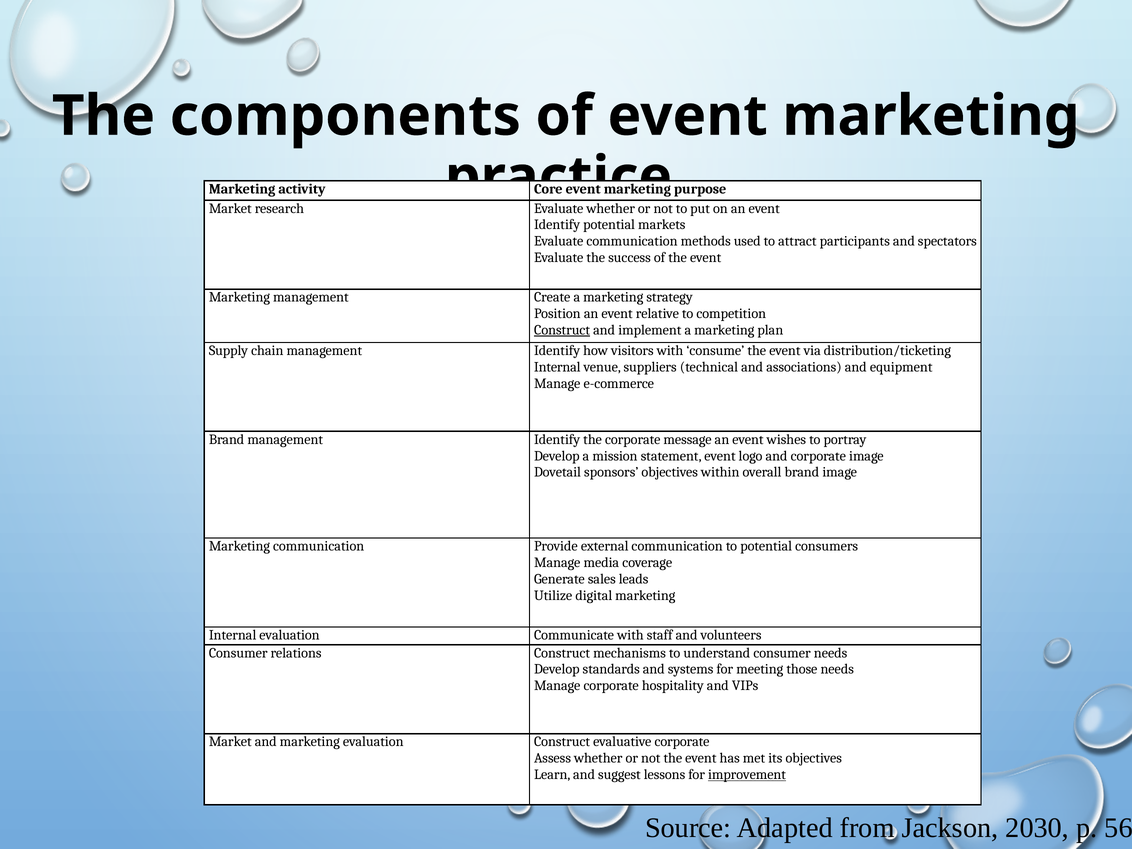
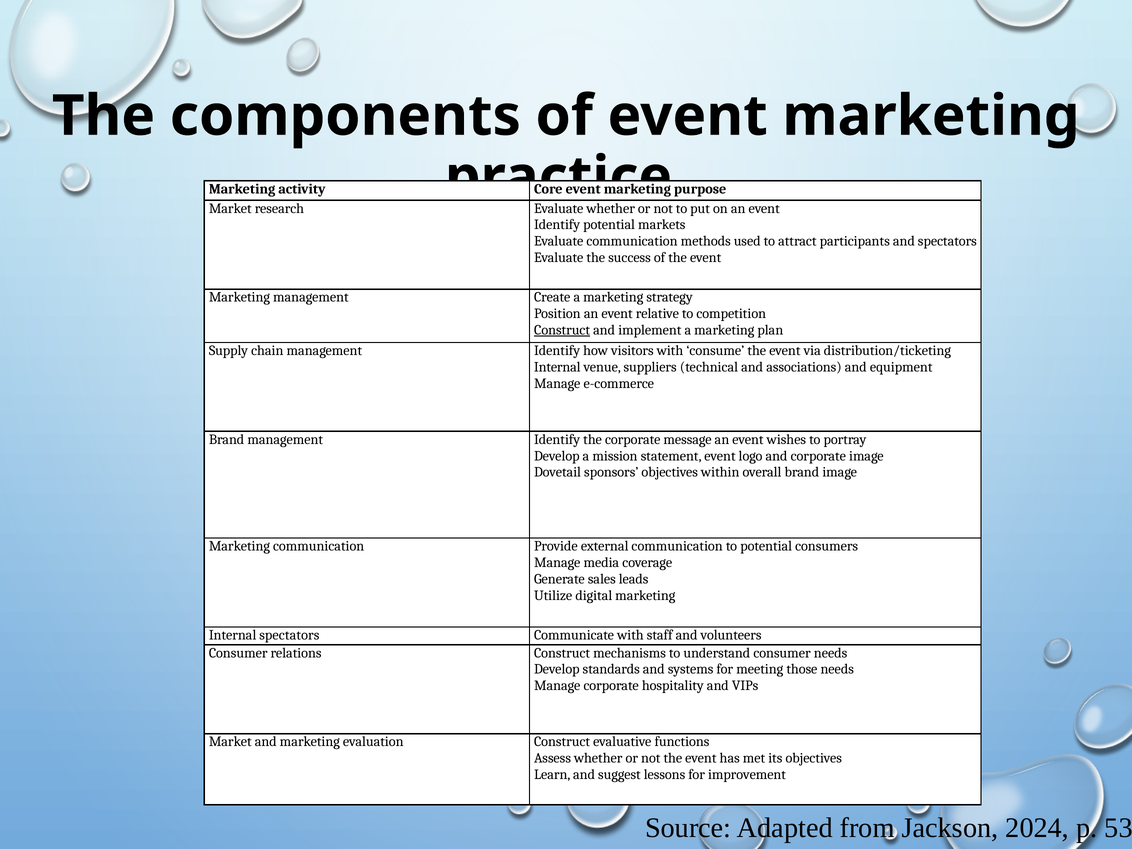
Internal evaluation: evaluation -> spectators (289, 635)
evaluative corporate: corporate -> functions (682, 742)
improvement underline: present -> none (747, 775)
2030: 2030 -> 2024 (1037, 828)
56: 56 -> 53 (1119, 828)
